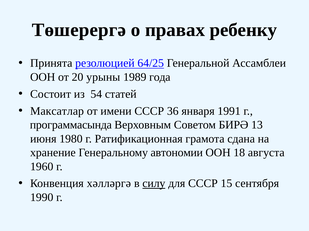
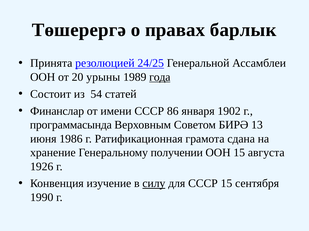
ребенку: ребенку -> барлык (243, 30)
64/25: 64/25 -> 24/25 (151, 63)
года underline: none -> present (160, 77)
Максатлар: Максатлар -> Финанслар (57, 111)
36: 36 -> 86 (173, 111)
1991: 1991 -> 1902 (229, 111)
1980: 1980 -> 1986 (71, 139)
автономии: автономии -> получении (177, 153)
ООН 18: 18 -> 15 (239, 153)
1960: 1960 -> 1926 (42, 167)
хәлләргә: хәлләргә -> изучение (109, 184)
